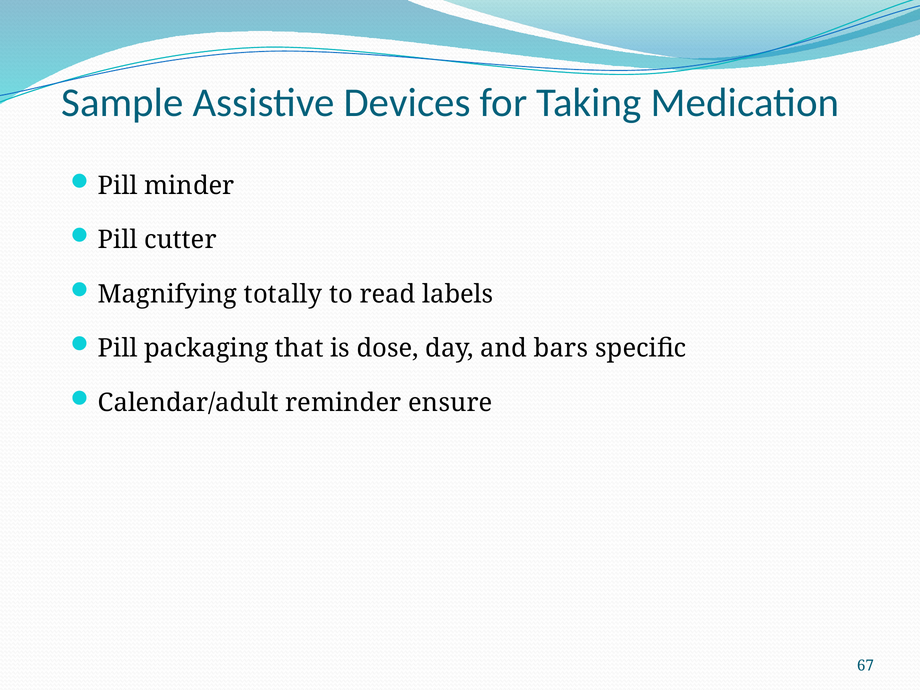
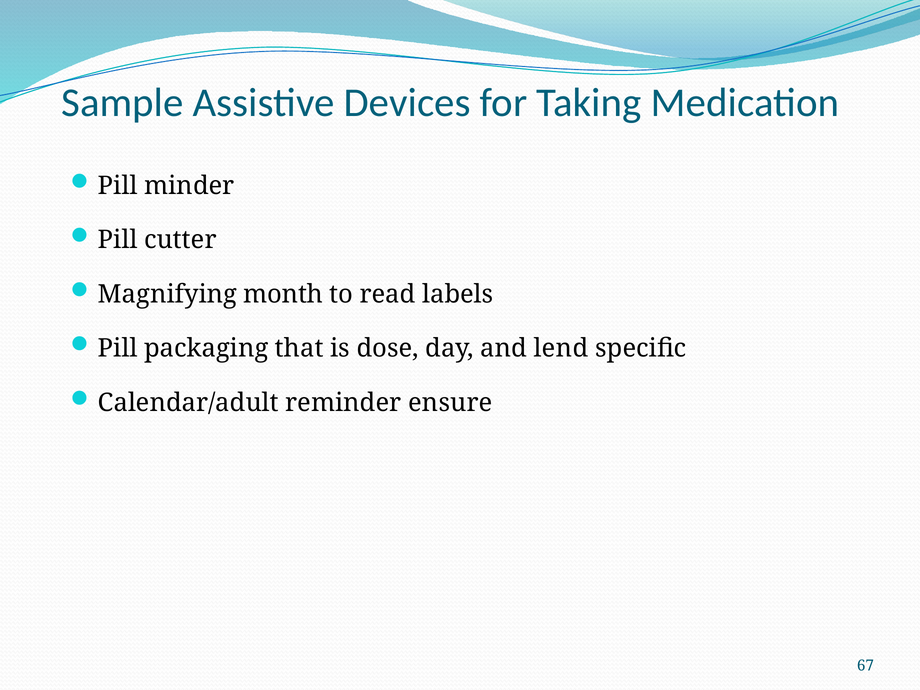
totally: totally -> month (283, 294)
bars: bars -> lend (561, 348)
